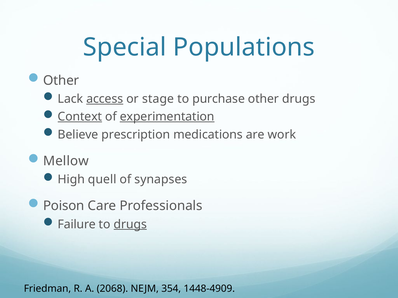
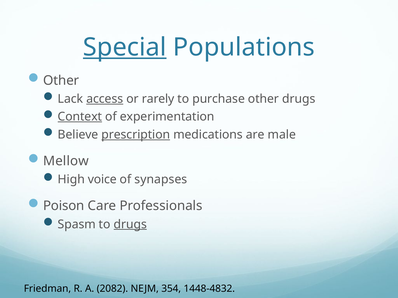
Special underline: none -> present (125, 47)
stage: stage -> rarely (158, 99)
experimentation underline: present -> none (167, 117)
prescription underline: none -> present (136, 135)
work: work -> male (282, 135)
quell: quell -> voice (102, 180)
Failure: Failure -> Spasm (77, 225)
2068: 2068 -> 2082 (112, 289)
1448-4909: 1448-4909 -> 1448-4832 (209, 289)
